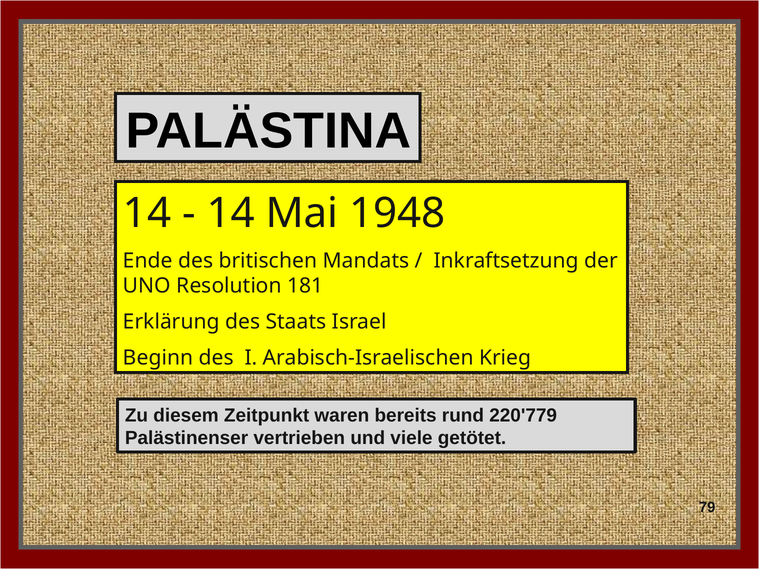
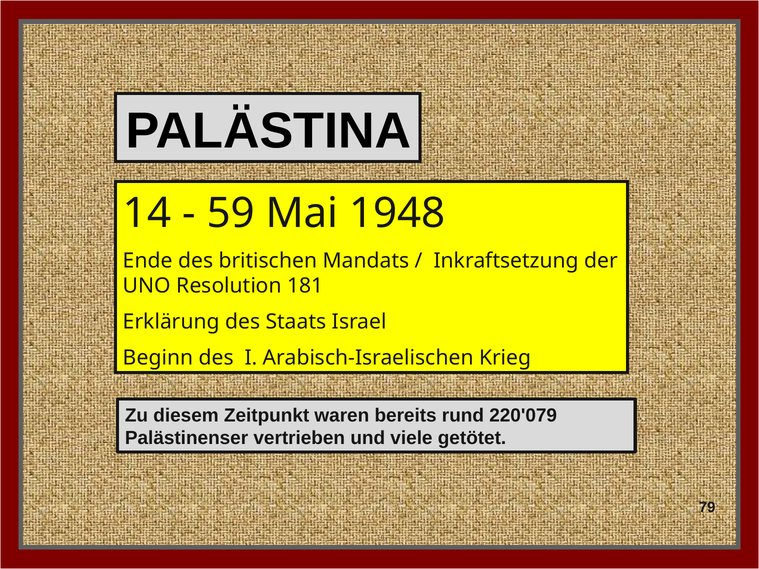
14: 14 -> 59 (231, 214)
220'779: 220'779 -> 220'079 (523, 416)
